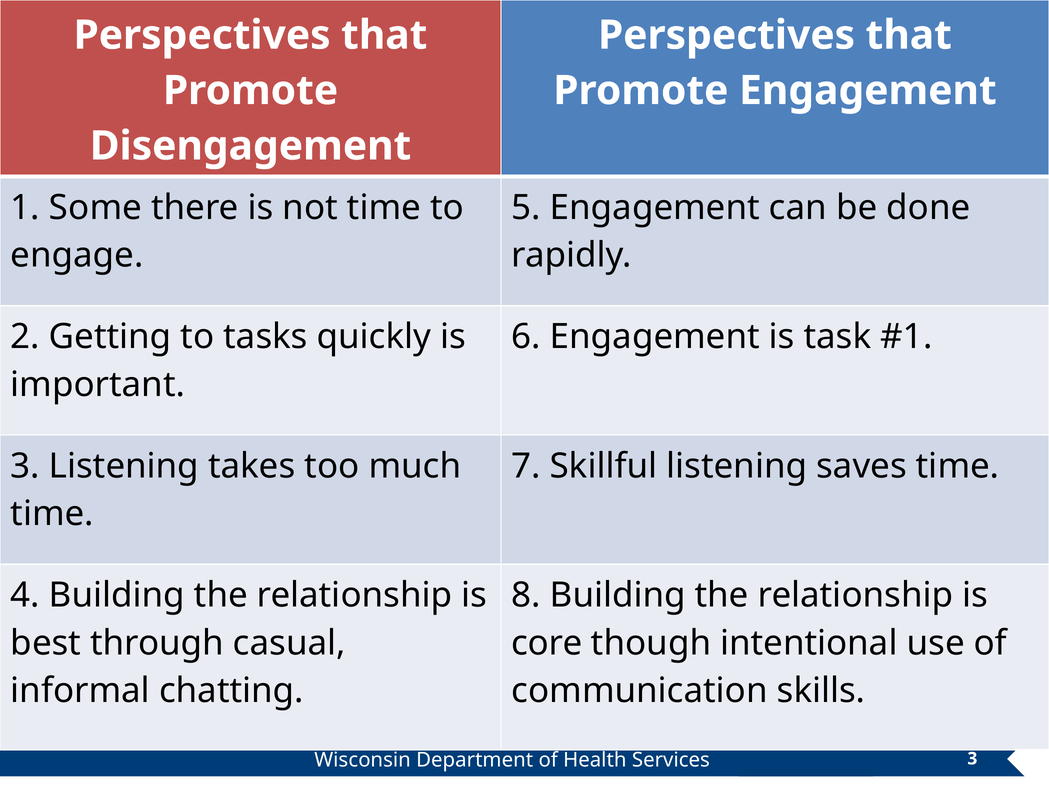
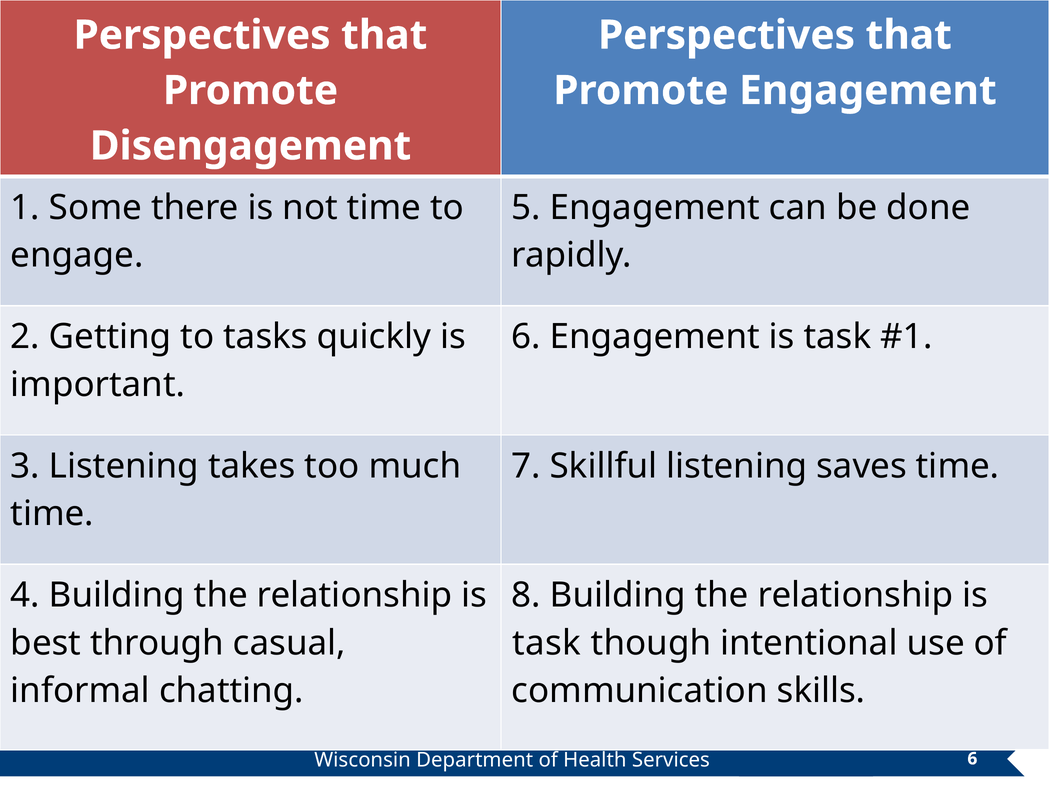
core: core -> task (547, 644)
3: 3 -> 6 (972, 759)
